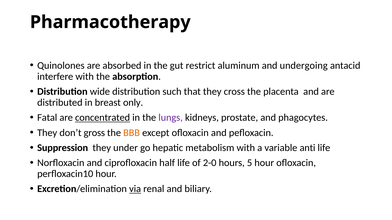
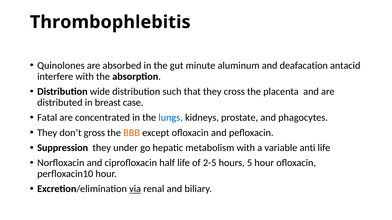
Pharmacotherapy: Pharmacotherapy -> Thrombophlebitis (110, 22)
restrict: restrict -> minute (201, 66)
undergoing: undergoing -> deafacation (304, 66)
only: only -> case (133, 103)
concentrated underline: present -> none (103, 118)
lungs colour: purple -> blue (171, 118)
2-0: 2-0 -> 2-5 (210, 163)
